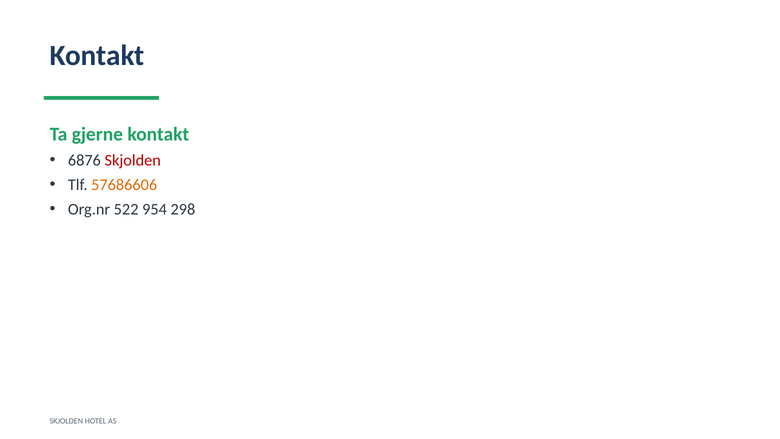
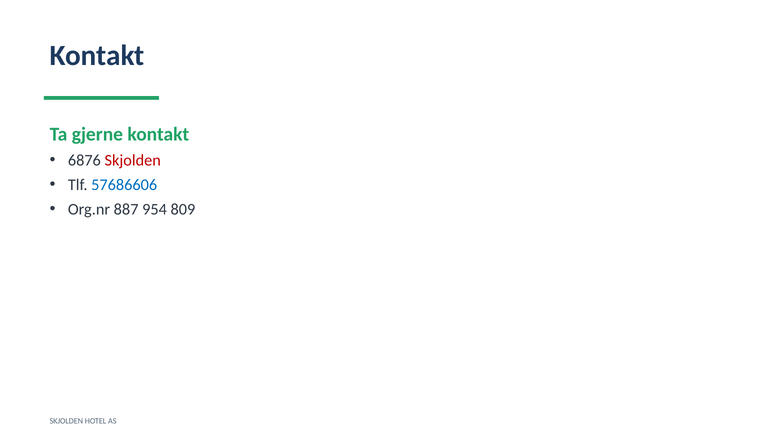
57686606 colour: orange -> blue (124, 185)
522: 522 -> 887 (126, 209)
298: 298 -> 809 (183, 209)
